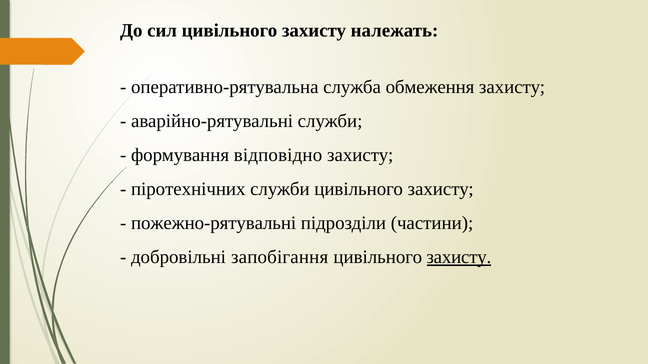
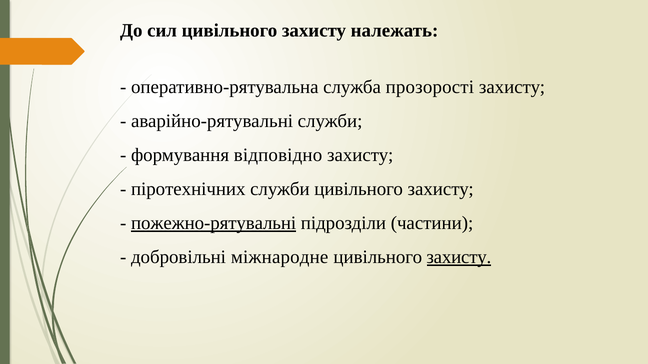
обмеження: обмеження -> прозорості (430, 87)
пожежно-рятувальні underline: none -> present (214, 223)
запобігання: запобігання -> міжнародне (280, 257)
